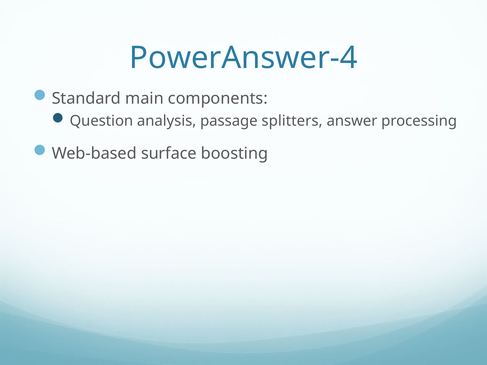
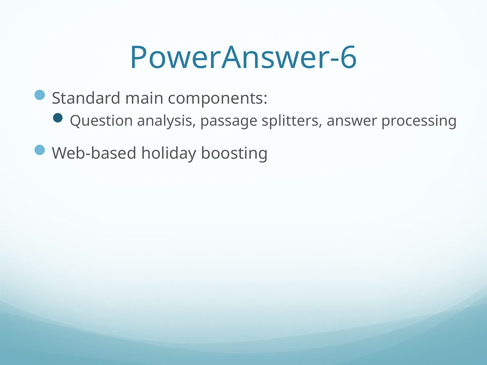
PowerAnswer-4: PowerAnswer-4 -> PowerAnswer-6 (243, 58)
surface: surface -> holiday (169, 153)
